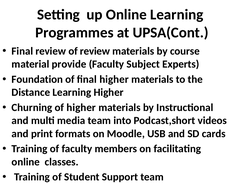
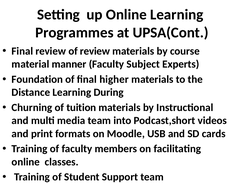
provide: provide -> manner (69, 64)
Learning Higher: Higher -> During (109, 92)
of higher: higher -> tuition (81, 108)
